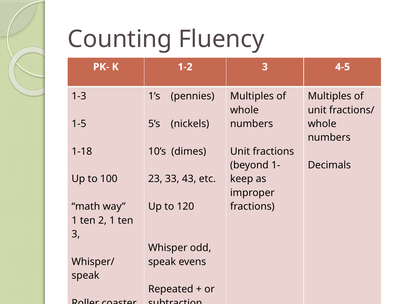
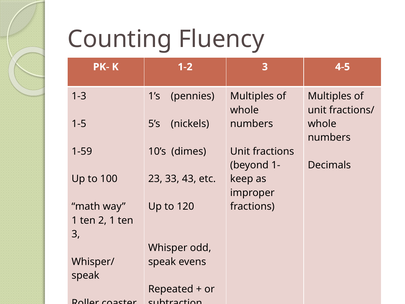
1-18: 1-18 -> 1-59 (82, 151)
